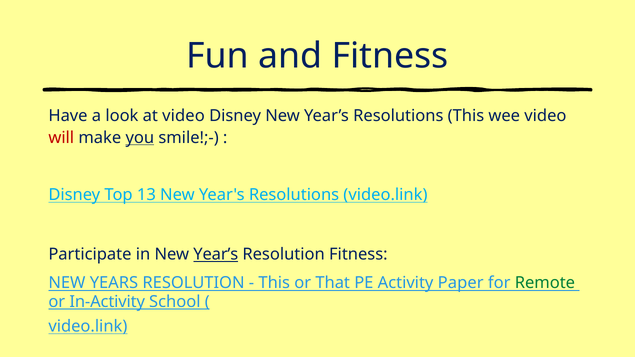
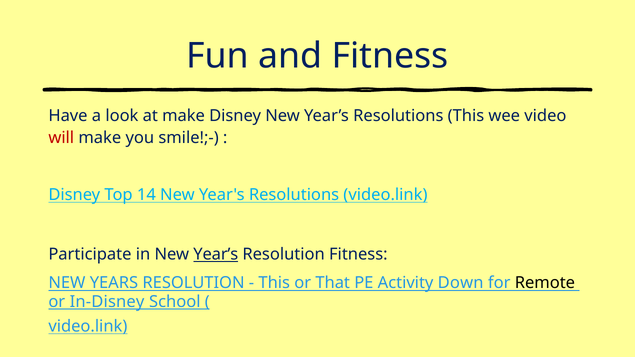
at video: video -> make (184, 116)
you underline: present -> none (140, 138)
13: 13 -> 14 (146, 195)
Paper: Paper -> Down (461, 283)
Remote colour: green -> black (545, 283)
In-Activity: In-Activity -> In-Disney (107, 302)
